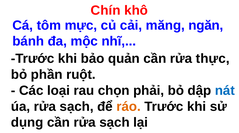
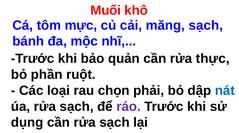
Chín: Chín -> Muối (106, 10)
măng ngăn: ngăn -> sạch (206, 25)
ráo colour: orange -> purple (129, 106)
